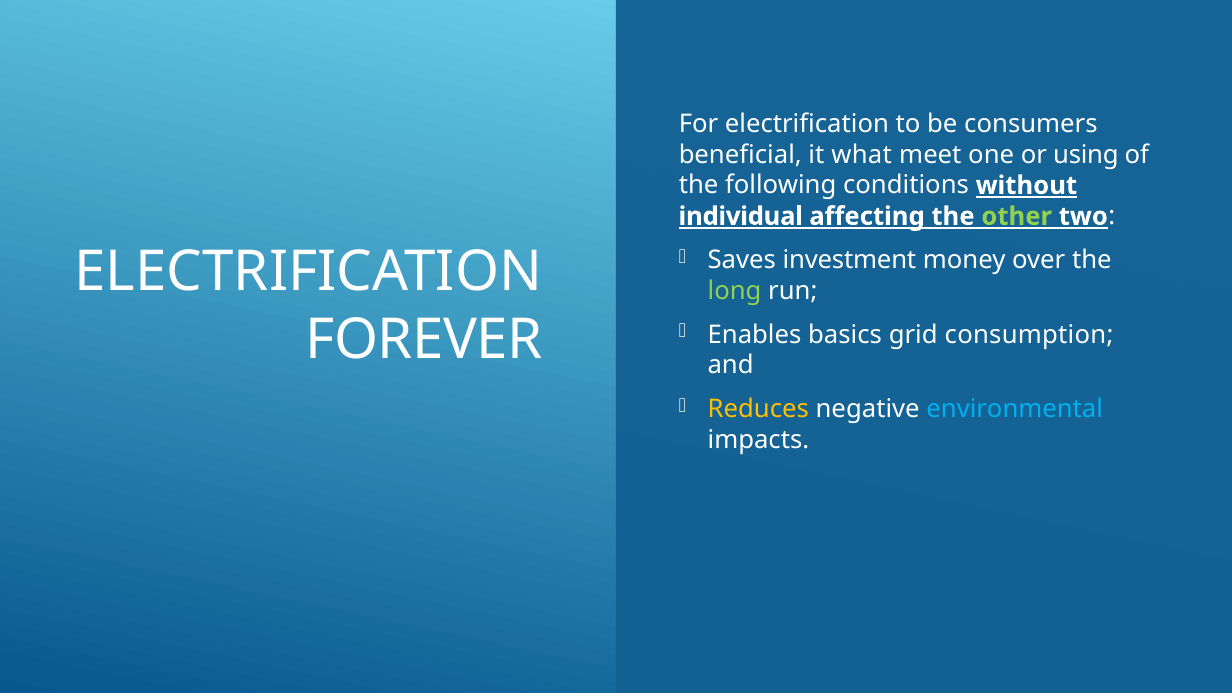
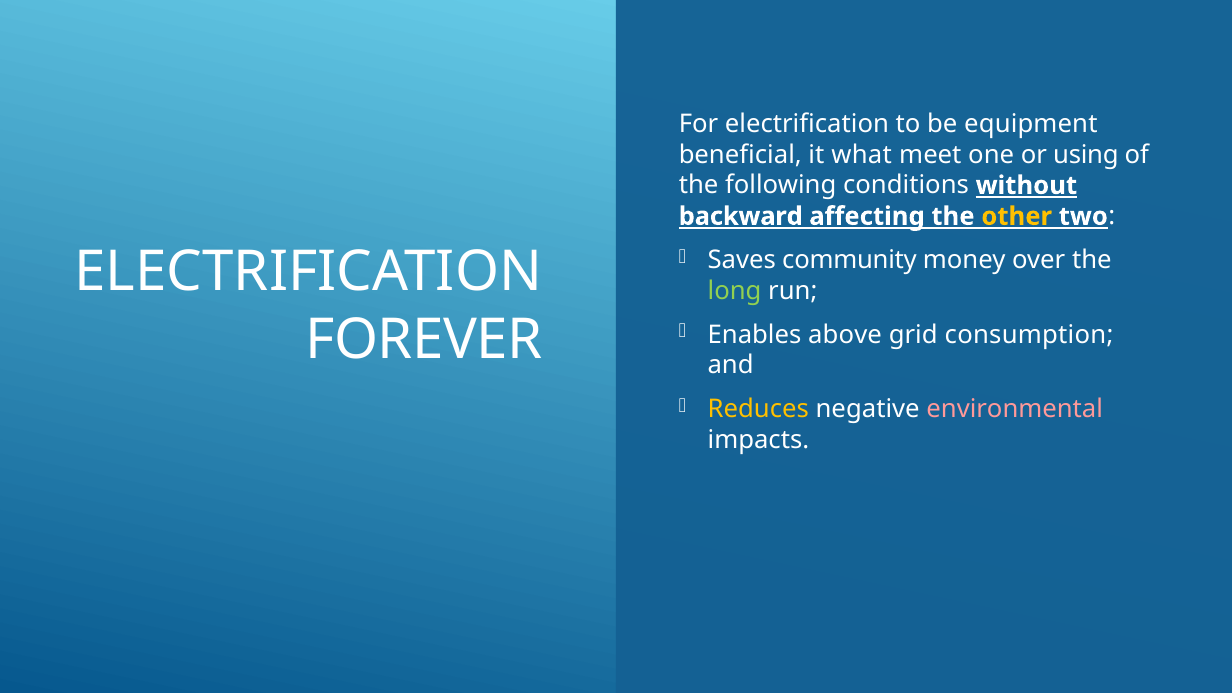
consumers: consumers -> equipment (1031, 124)
individual: individual -> backward (741, 216)
other colour: light green -> yellow (1017, 216)
investment: investment -> community (849, 260)
basics: basics -> above (845, 335)
environmental colour: light blue -> pink (1015, 409)
